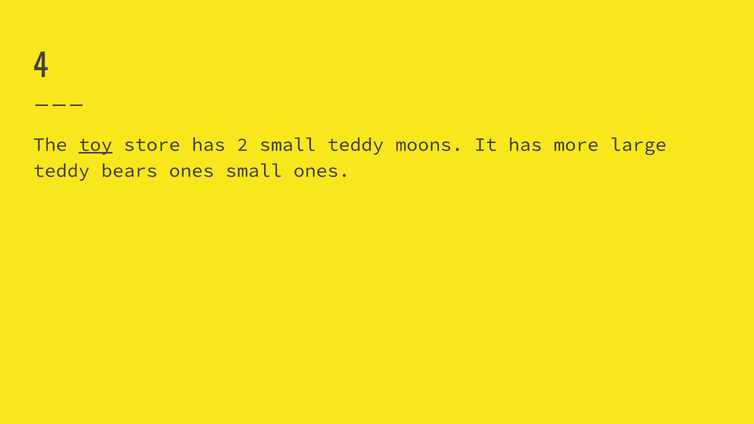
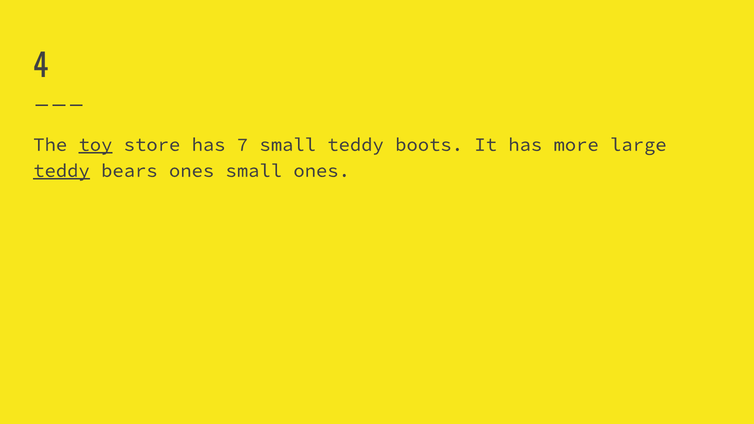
2: 2 -> 7 (242, 145)
moons: moons -> boots (429, 145)
teddy underline: none -> present (62, 171)
